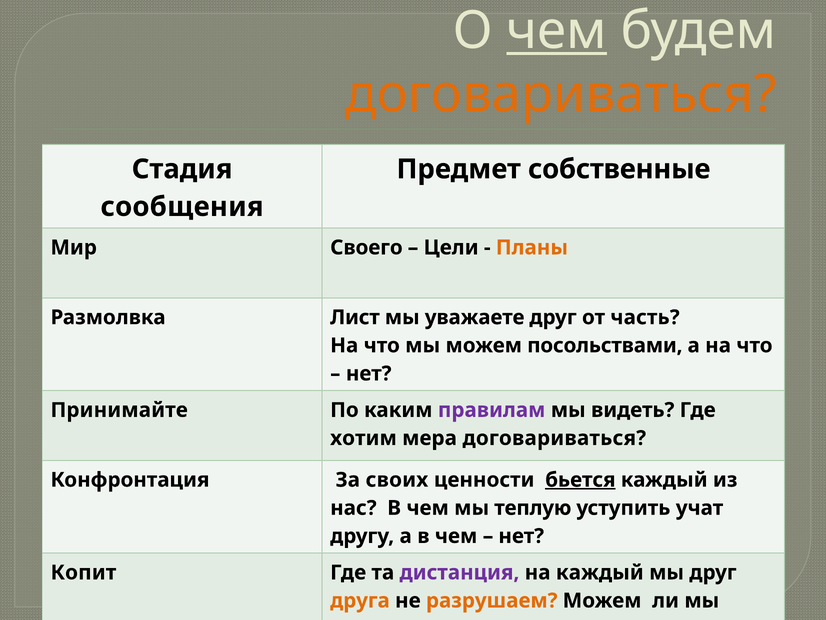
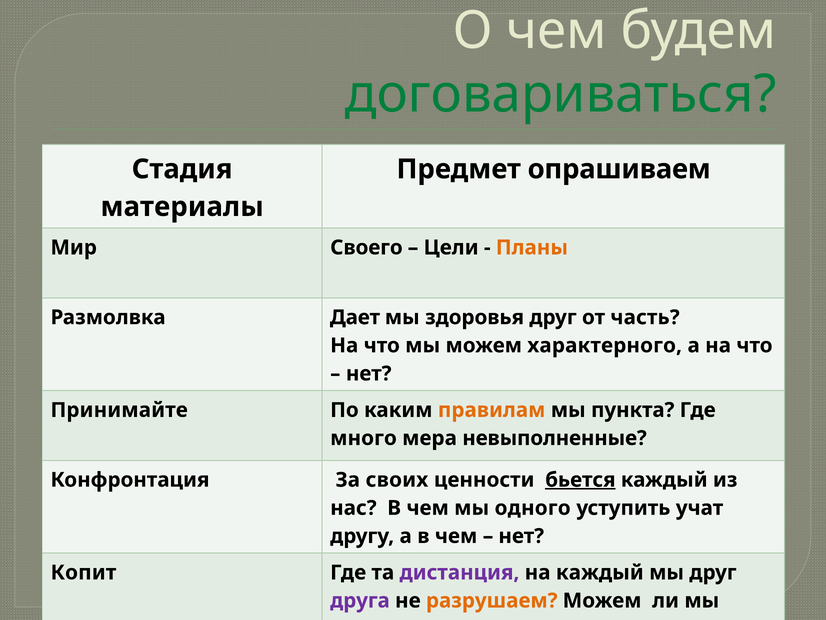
чем underline: present -> none (557, 31)
договариваться colour: orange -> green (561, 94)
собственные: собственные -> опрашиваем (619, 169)
сообщения: сообщения -> материалы (182, 207)
Лист: Лист -> Дает (355, 317)
уважаете: уважаете -> здоровья (475, 317)
посольствами: посольствами -> характерного (605, 345)
правилам colour: purple -> orange (492, 410)
видеть: видеть -> пункта (633, 410)
хотим: хотим -> много (363, 438)
мера договариваться: договариваться -> невыполненные (555, 438)
теплую: теплую -> одного (533, 508)
друга colour: orange -> purple (360, 600)
